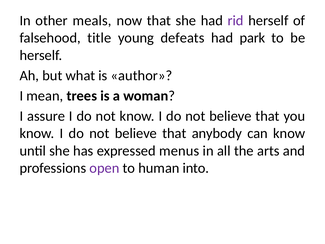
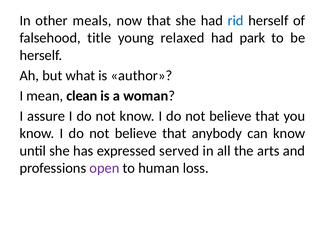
rid colour: purple -> blue (236, 21)
defeats: defeats -> relaxed (183, 38)
trees: trees -> clean (82, 96)
menus: menus -> served (179, 151)
into: into -> loss (196, 168)
